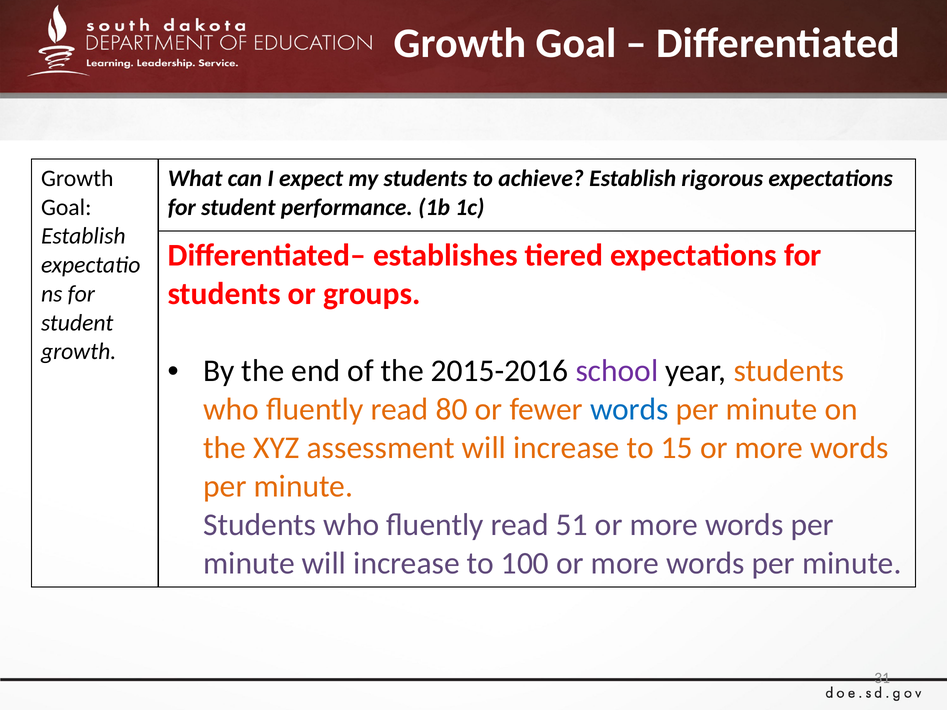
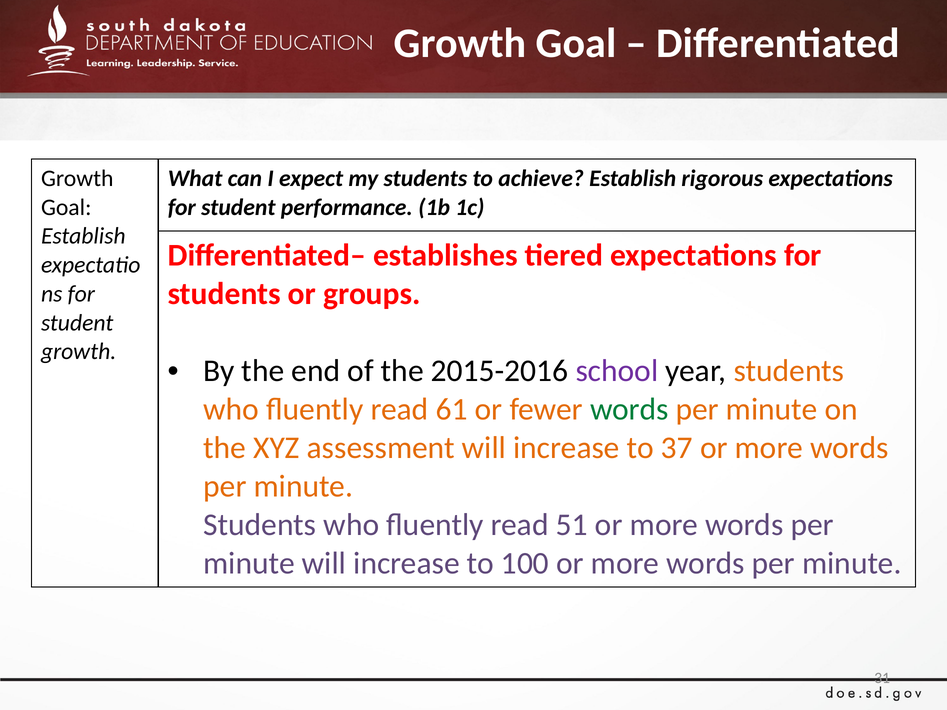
80: 80 -> 61 (452, 409)
words colour: blue -> green (629, 409)
15: 15 -> 37 (677, 448)
